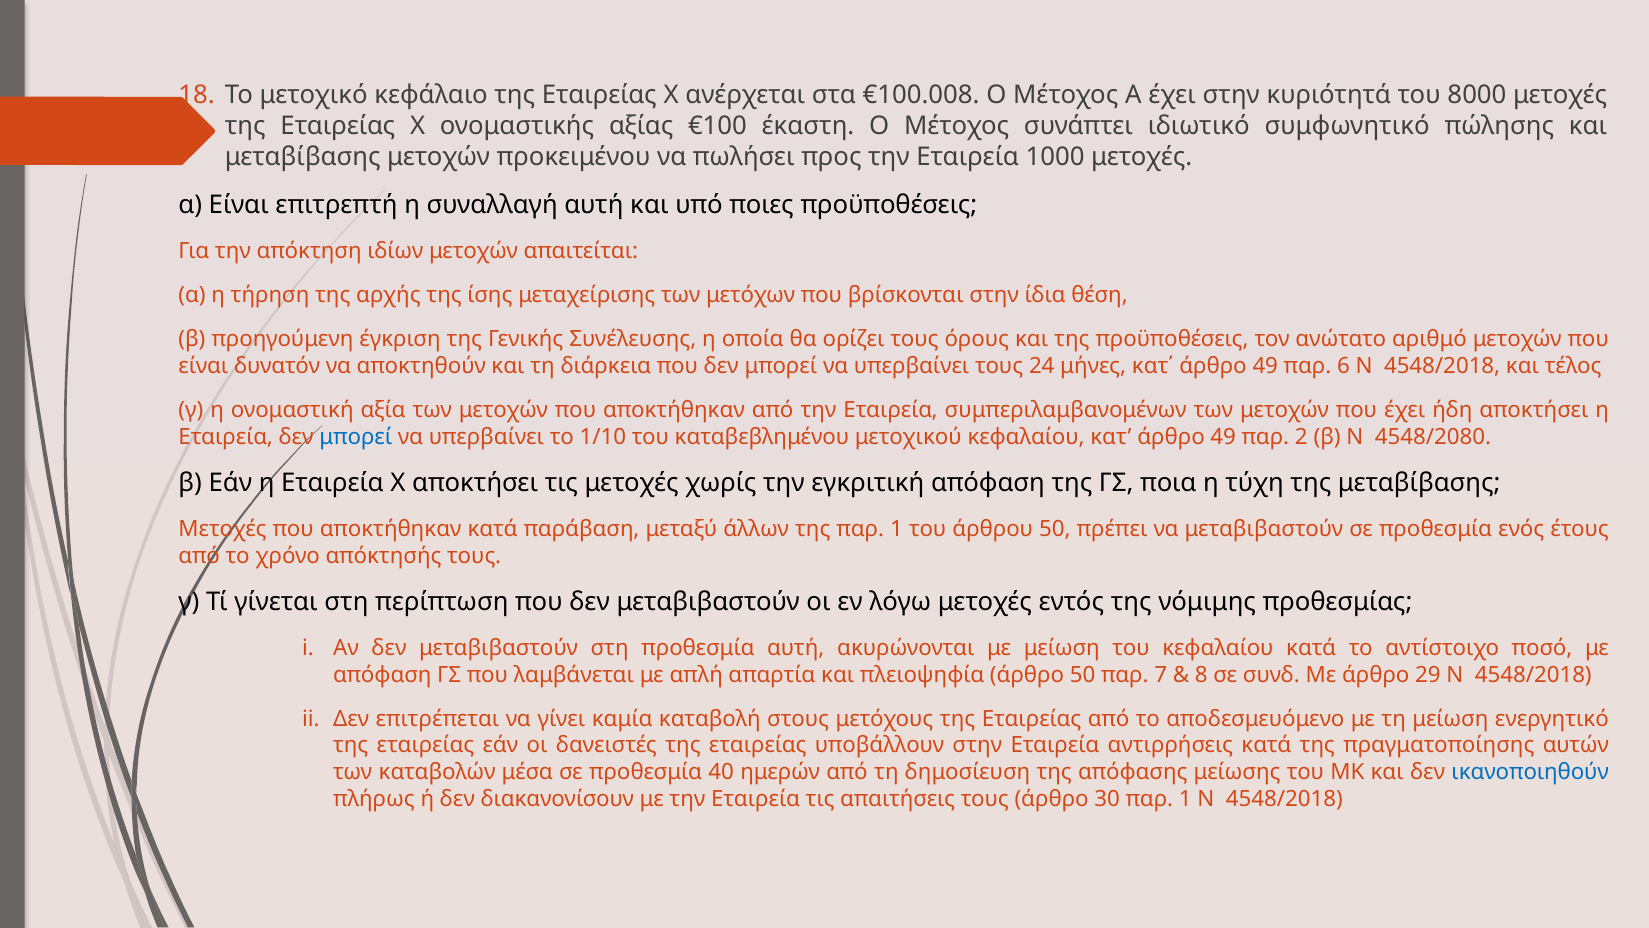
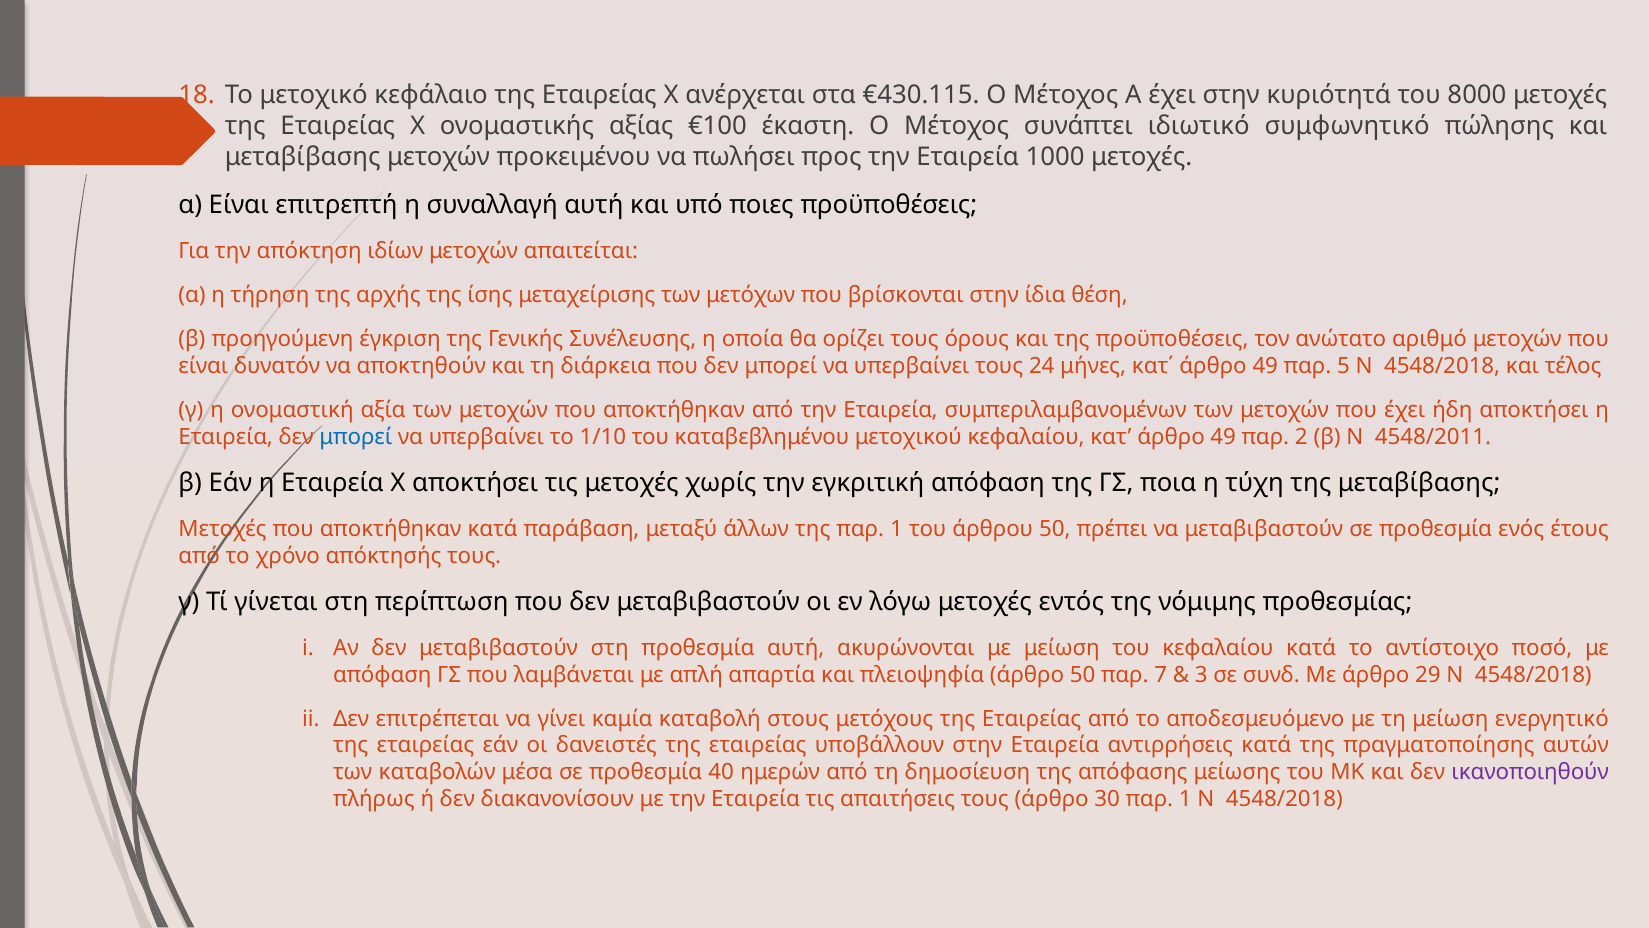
€100.008: €100.008 -> €430.115 (921, 95)
6: 6 -> 5 (1344, 366)
4548/2080: 4548/2080 -> 4548/2011 (1433, 436)
8: 8 -> 3 (1201, 674)
ικανοποιηθούν colour: blue -> purple (1530, 772)
